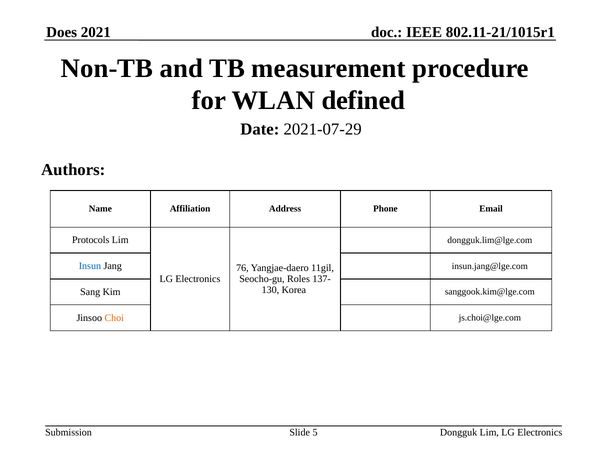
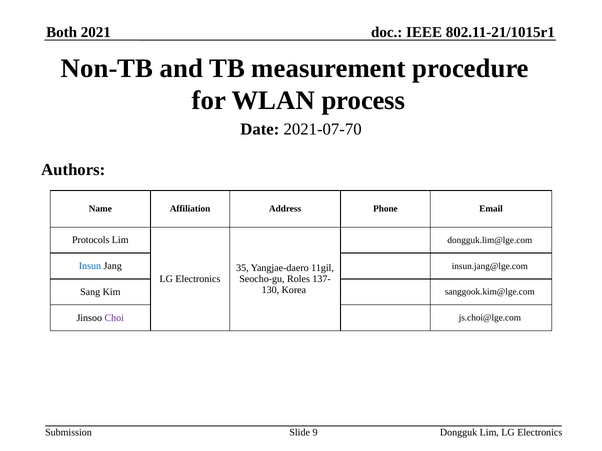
Does: Does -> Both (62, 32)
defined: defined -> process (363, 101)
2021-07-29: 2021-07-29 -> 2021-07-70 (323, 130)
76: 76 -> 35 (242, 268)
Choi colour: orange -> purple (114, 318)
5: 5 -> 9 (315, 433)
